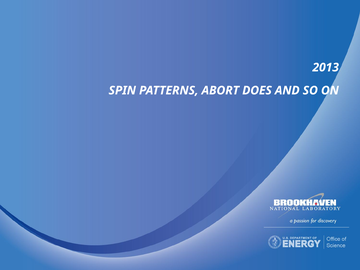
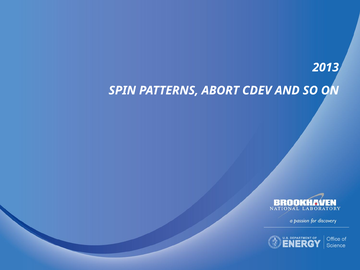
DOES: DOES -> CDEV (257, 90)
